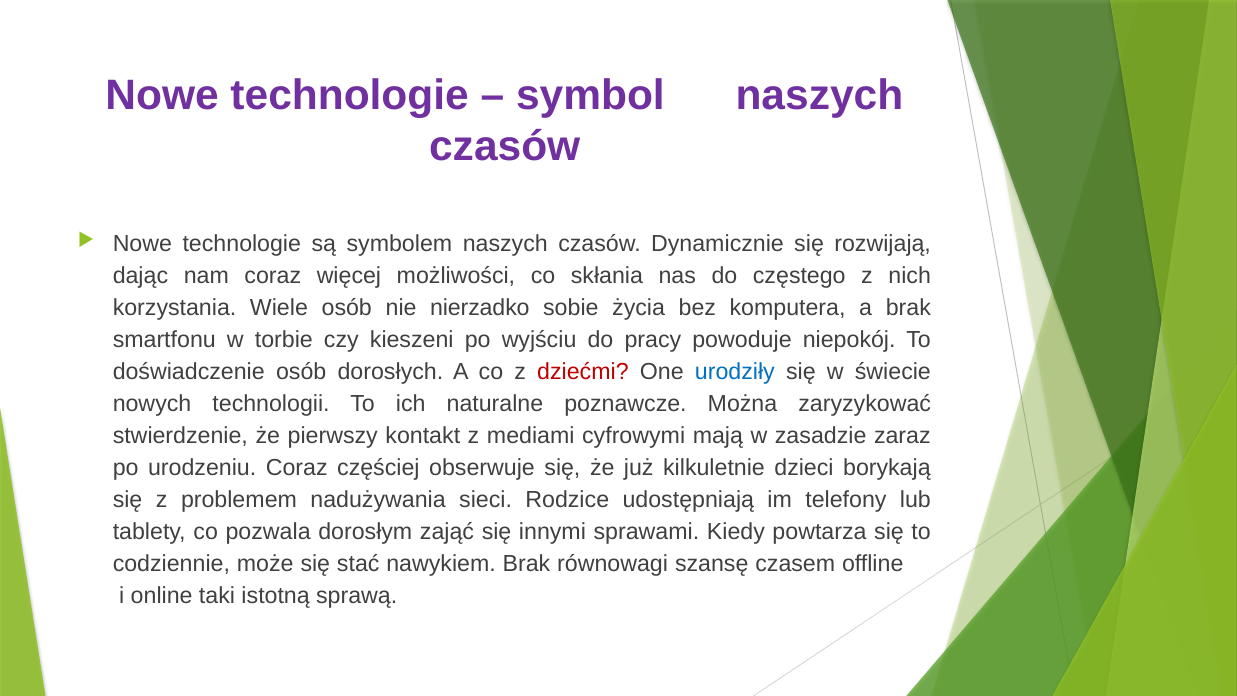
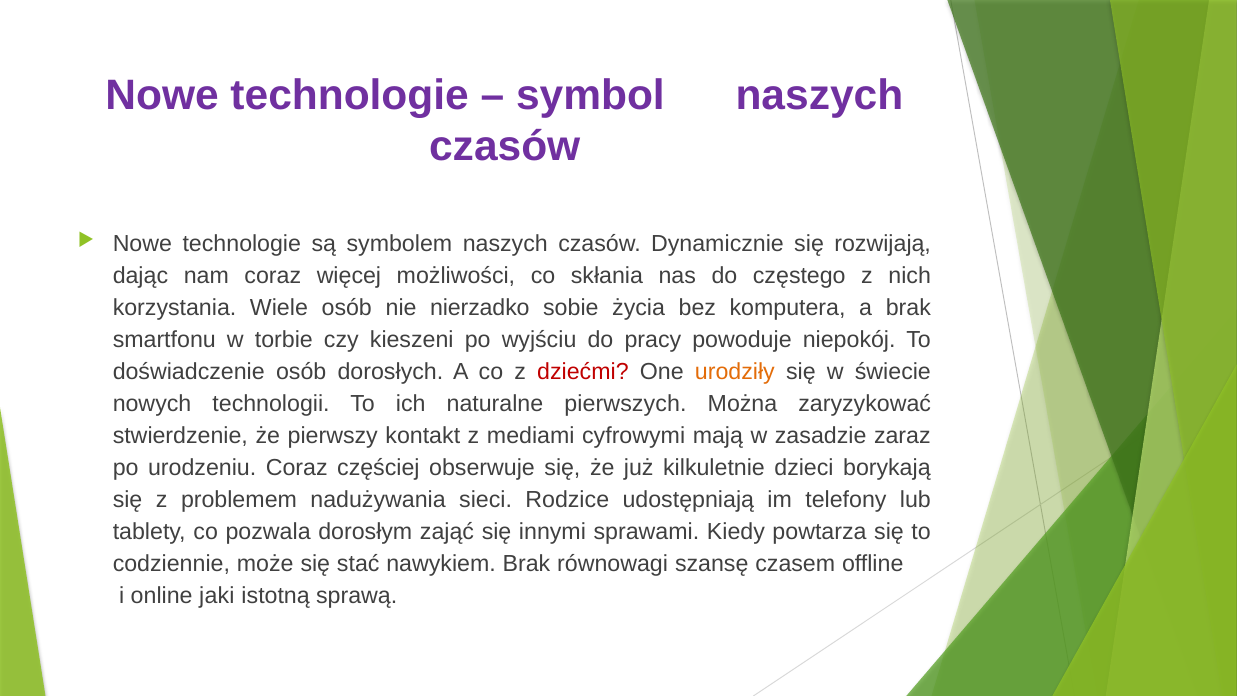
urodziły colour: blue -> orange (735, 372)
poznawcze: poznawcze -> pierwszych (625, 404)
taki: taki -> jaki (217, 596)
